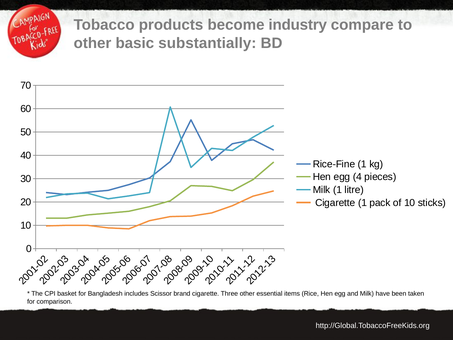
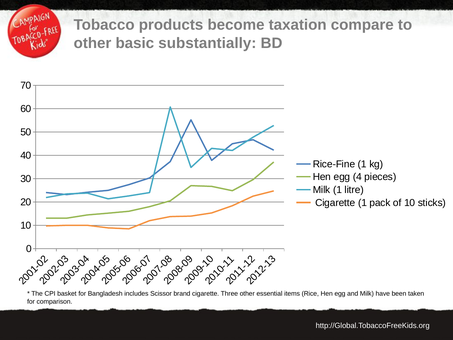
industry: industry -> taxation (298, 25)
